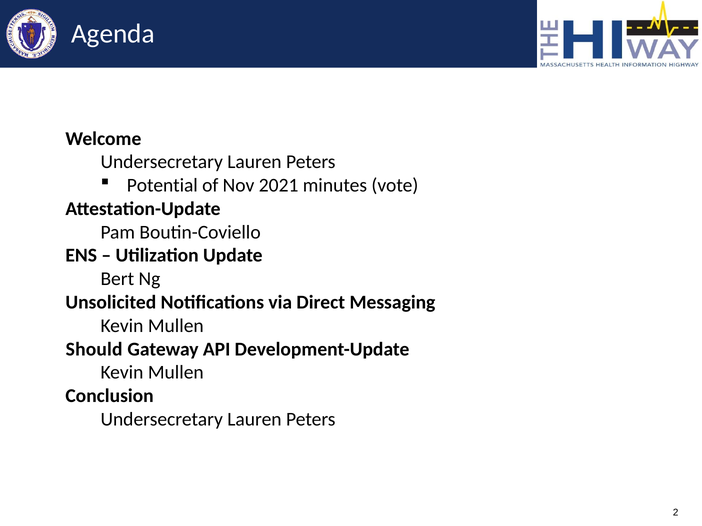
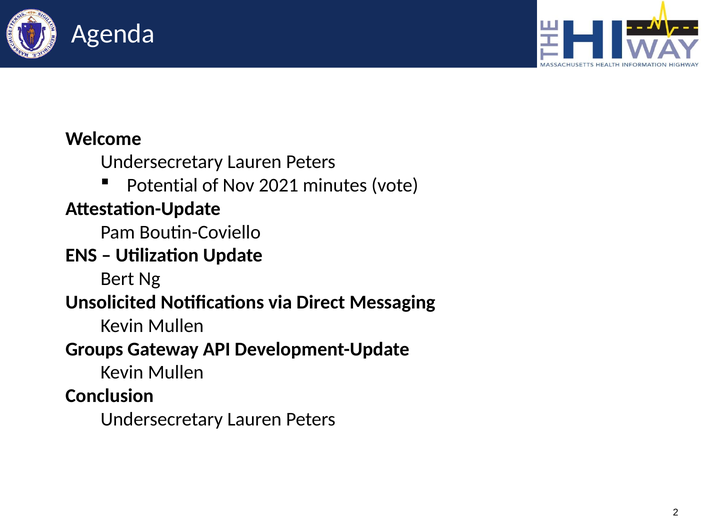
Should: Should -> Groups (94, 349)
